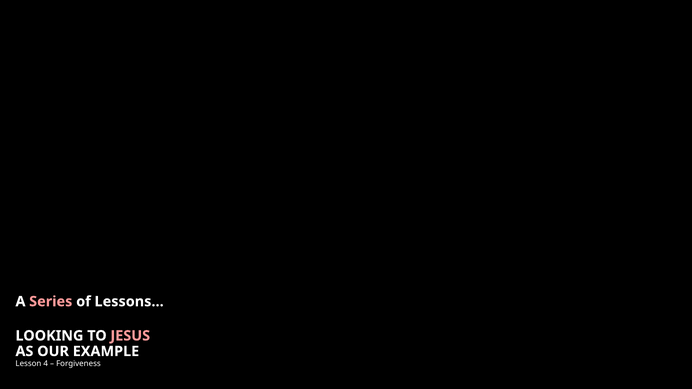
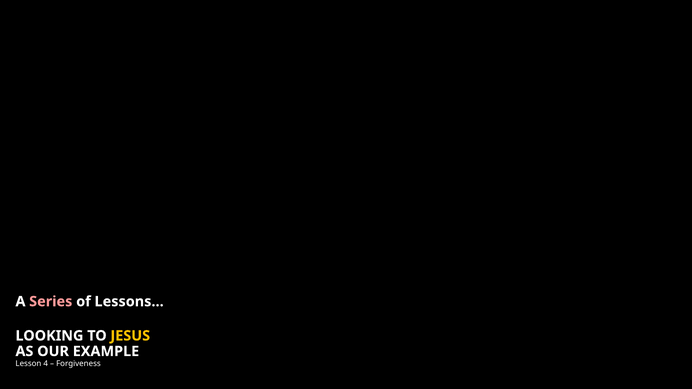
JESUS colour: pink -> yellow (130, 336)
